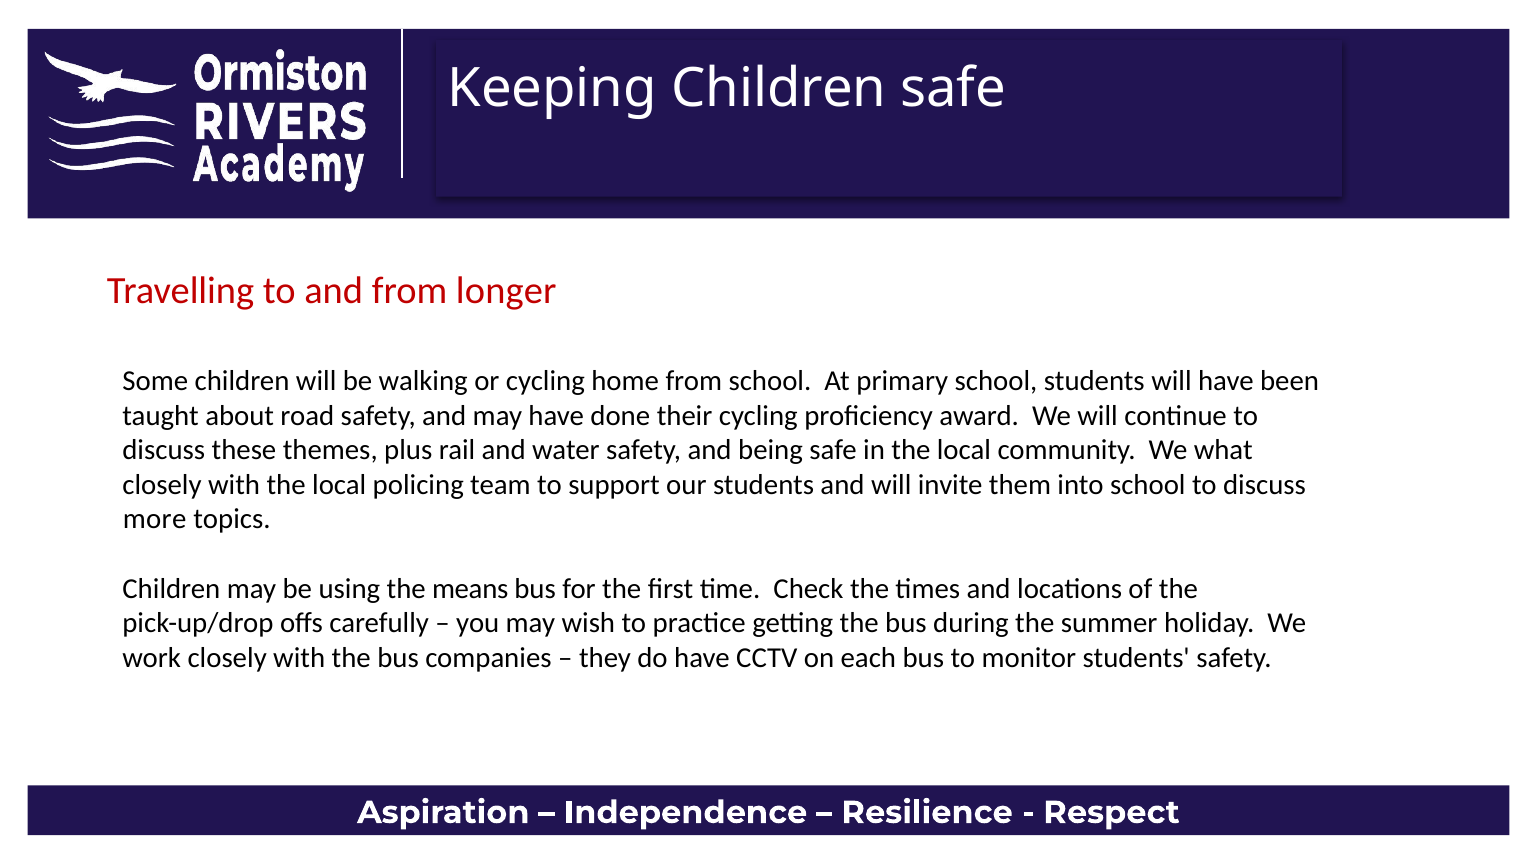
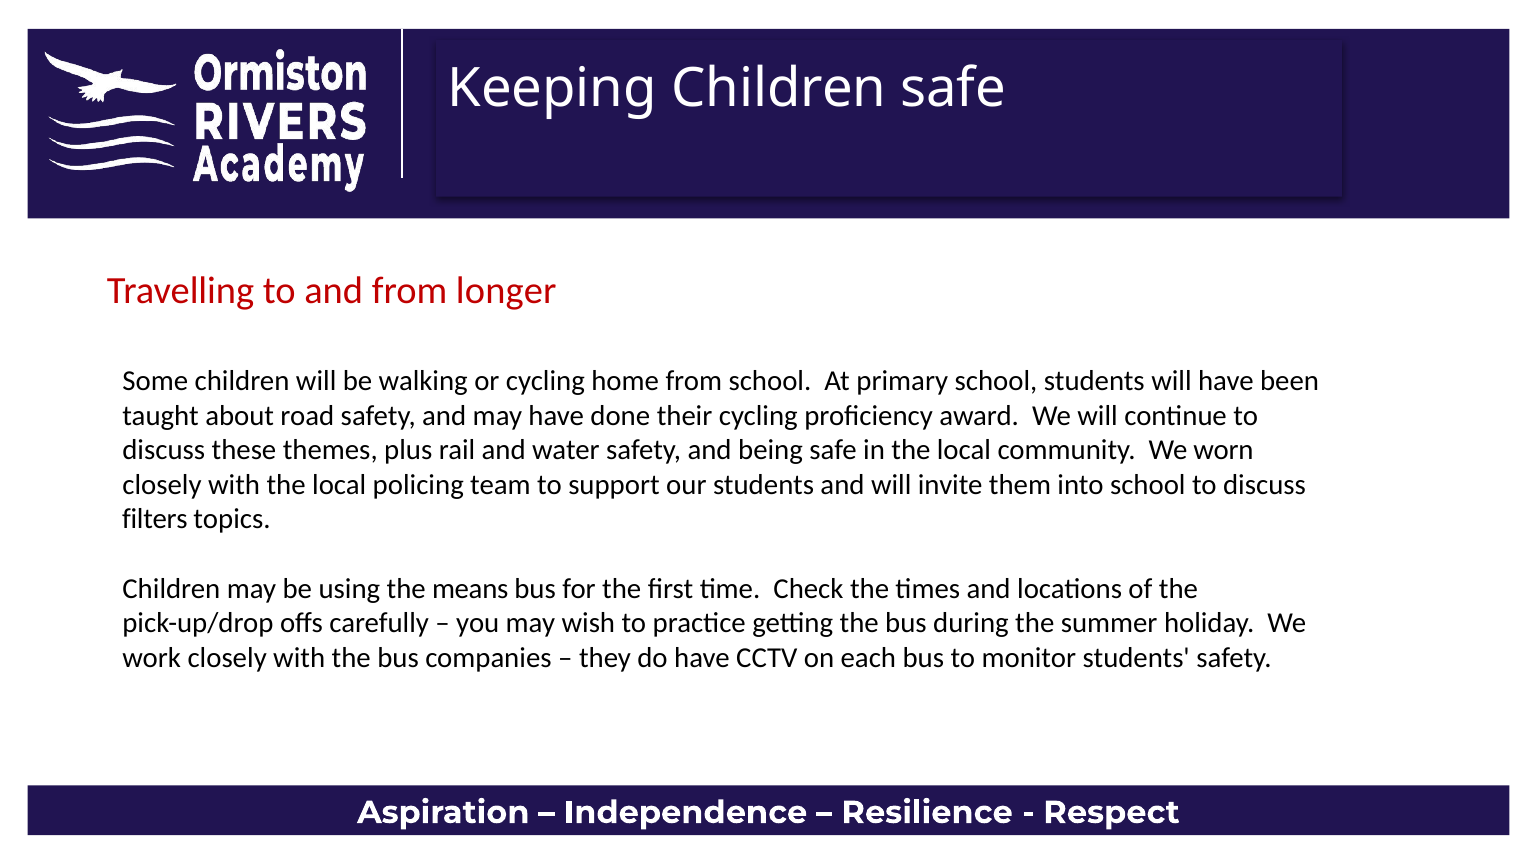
what: what -> worn (1223, 450)
more: more -> filters (155, 519)
